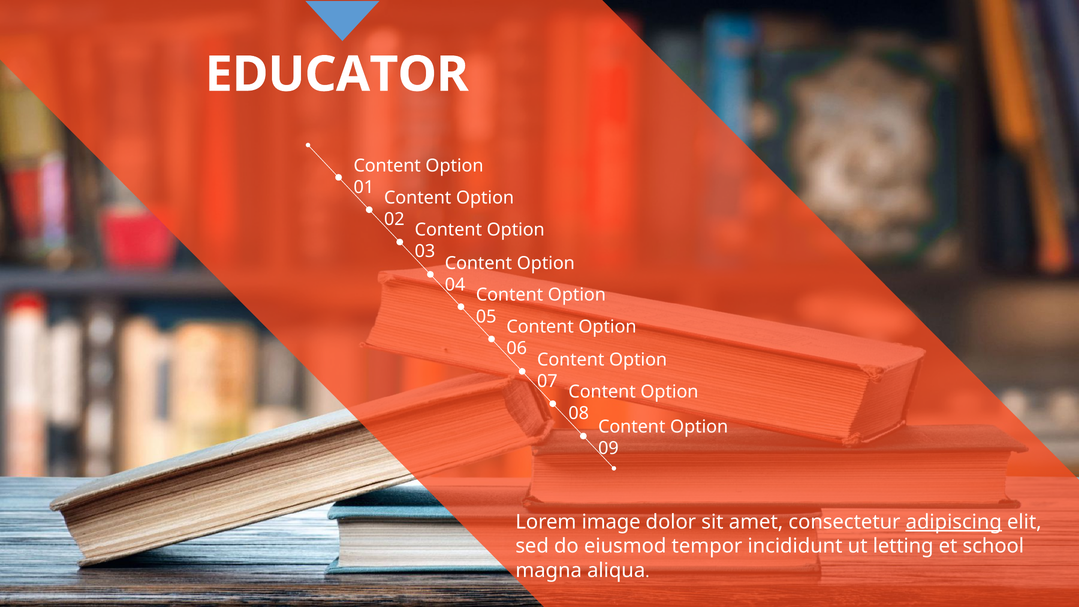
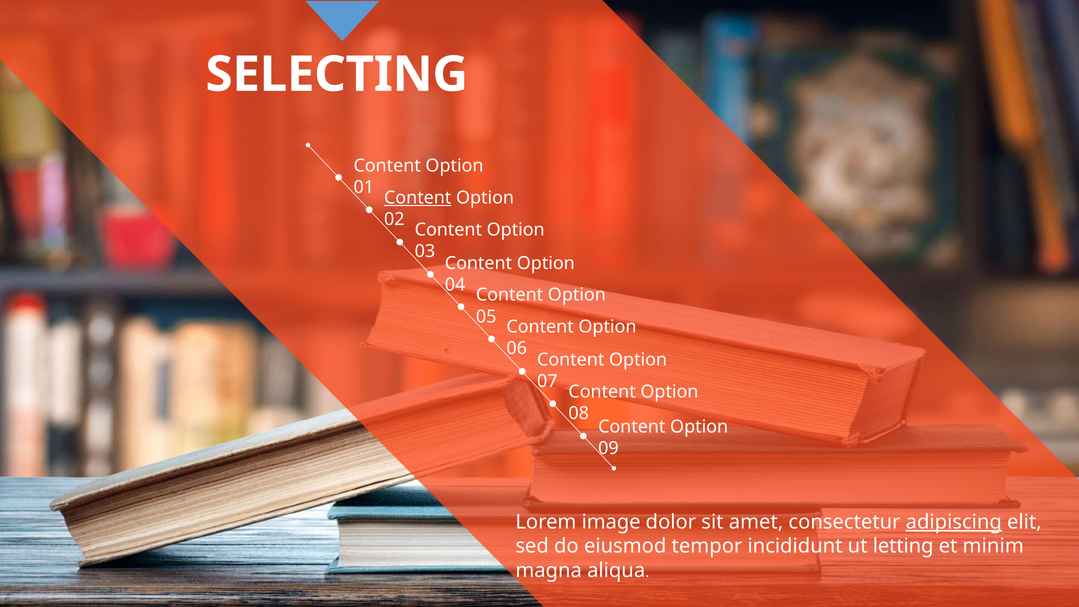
EDUCATOR: EDUCATOR -> SELECTING (337, 74)
Content underline: none -> present (418, 198)
school: school -> minim (993, 546)
